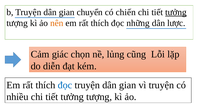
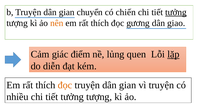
những: những -> gương (138, 23)
lược: lược -> giao (176, 23)
chọn: chọn -> điểm (80, 54)
cũng: cũng -> quen (136, 54)
lặp underline: none -> present (173, 54)
đọc colour: blue -> orange (65, 85)
